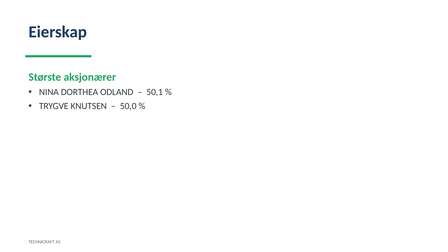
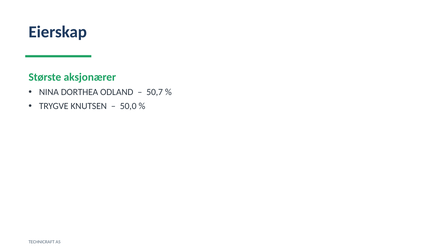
50,1: 50,1 -> 50,7 (155, 92)
